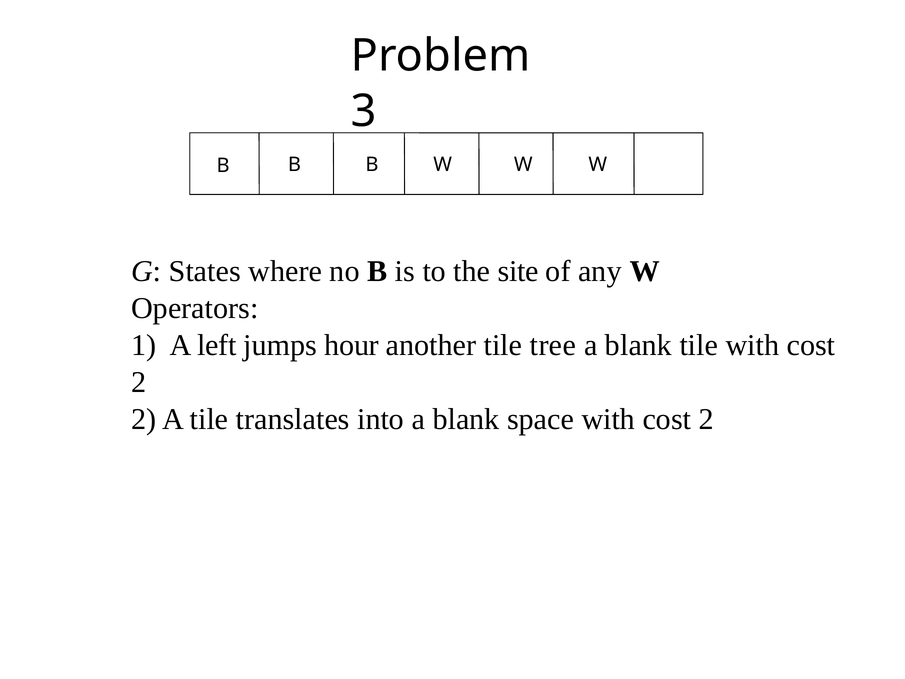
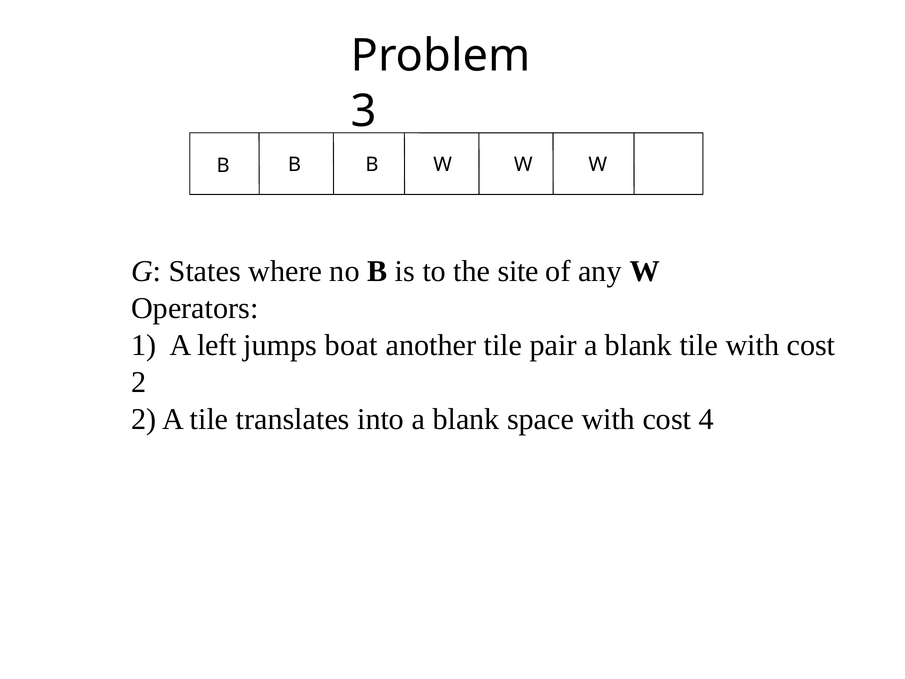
hour: hour -> boat (351, 345)
tree: tree -> pair (553, 345)
space with cost 2: 2 -> 4 (706, 419)
